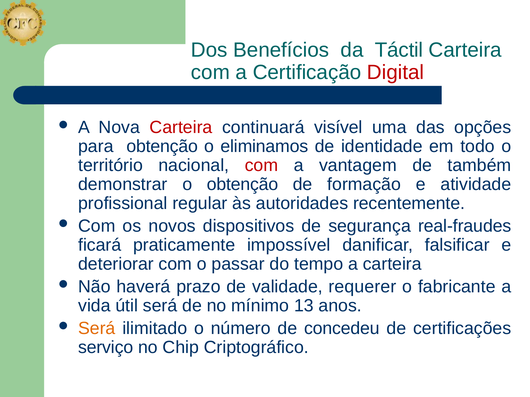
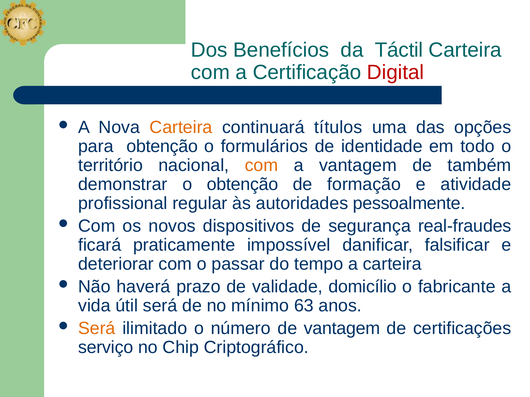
Carteira colour: red -> orange (181, 127)
visível: visível -> títulos (338, 127)
eliminamos: eliminamos -> formulários (264, 146)
com colour: red -> orange (261, 166)
recentemente: recentemente -> pessoalmente (409, 204)
requerer: requerer -> domicílio (363, 287)
13: 13 -> 63 (304, 306)
de concedeu: concedeu -> vantagem (342, 329)
